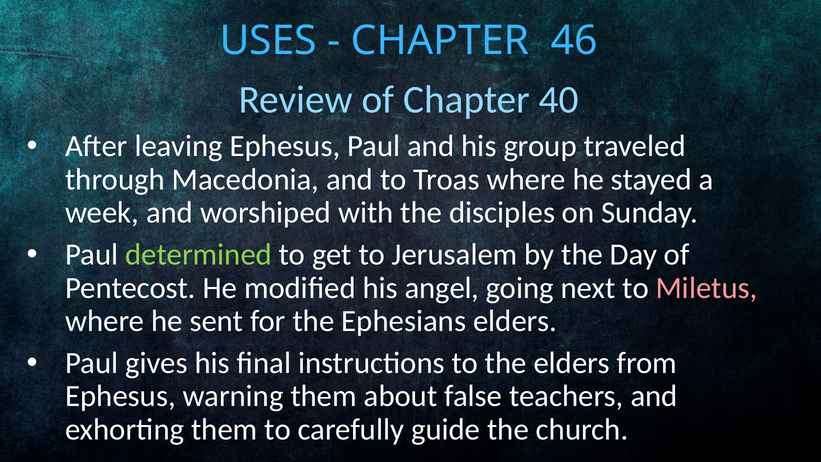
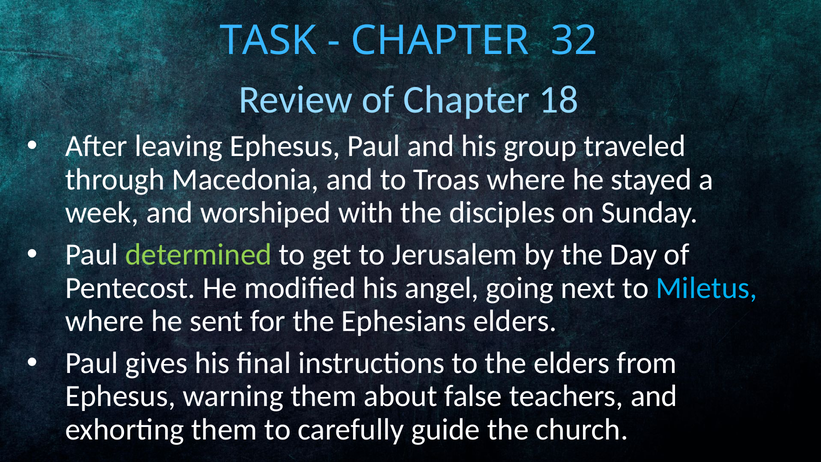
USES: USES -> TASK (268, 41)
46: 46 -> 32 (574, 41)
40: 40 -> 18 (559, 100)
Miletus colour: pink -> light blue (707, 288)
